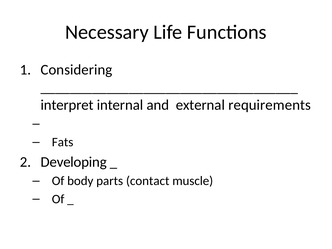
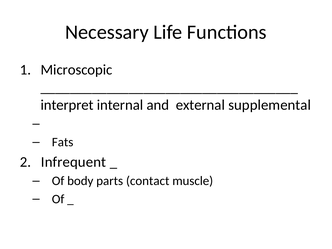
Considering: Considering -> Microscopic (77, 70)
requirements: requirements -> supplemental (270, 105)
Developing: Developing -> Infrequent (74, 162)
